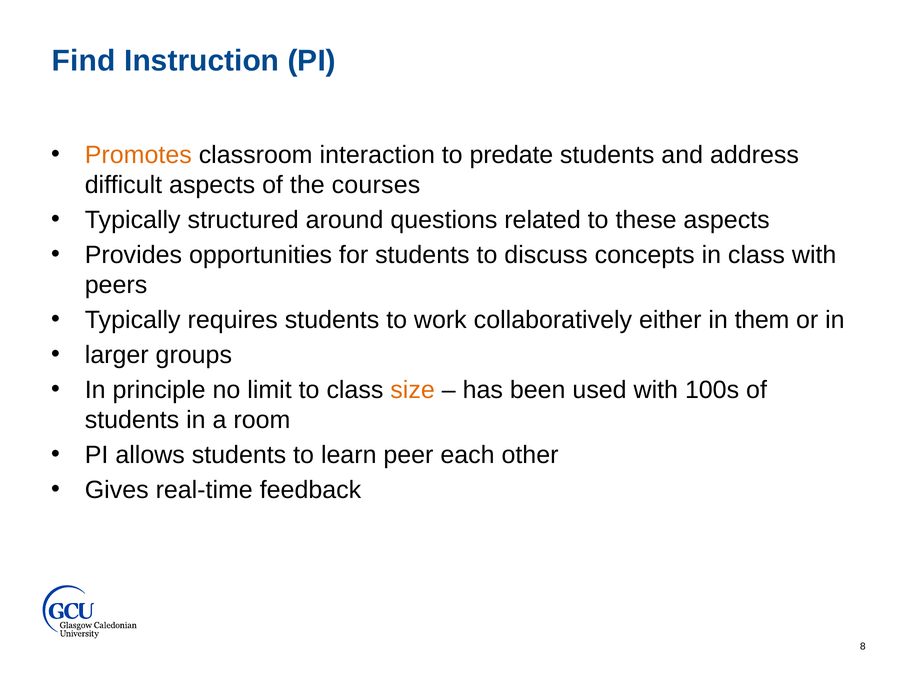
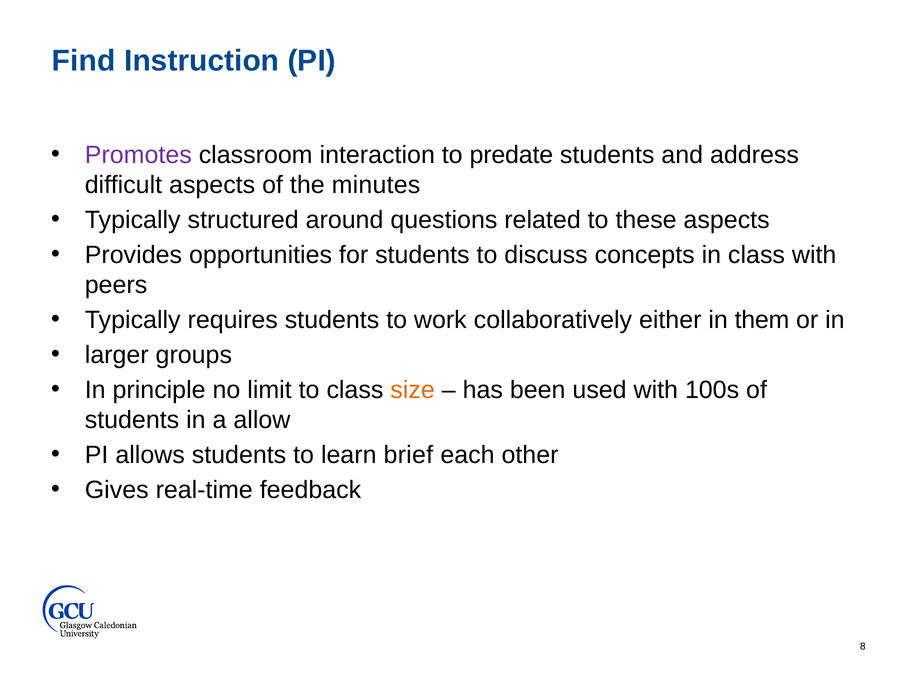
Promotes colour: orange -> purple (138, 155)
courses: courses -> minutes (376, 185)
room: room -> allow (262, 420)
peer: peer -> brief (408, 455)
